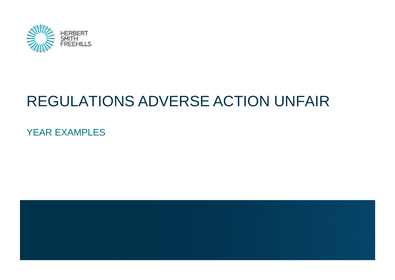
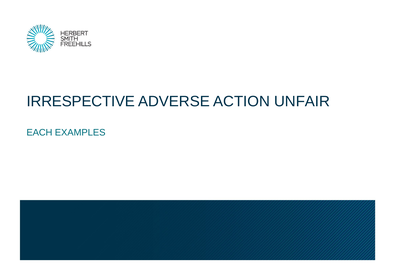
REGULATIONS: REGULATIONS -> IRRESPECTIVE (81, 101)
YEAR: YEAR -> EACH (39, 132)
